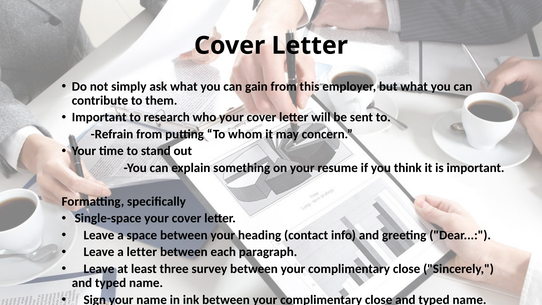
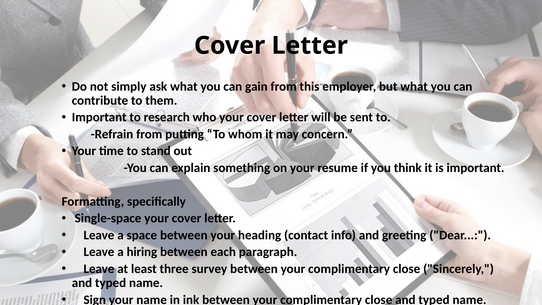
a letter: letter -> hiring (142, 252)
